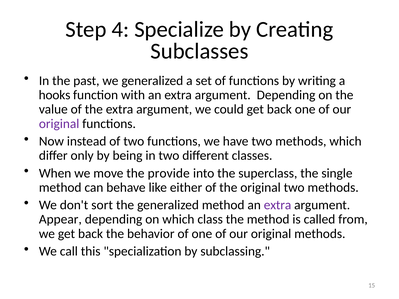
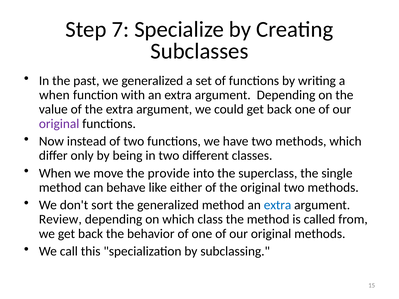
4: 4 -> 7 (120, 29)
hooks: hooks -> when (54, 95)
extra colour: purple -> blue (278, 205)
Appear: Appear -> Review (60, 220)
